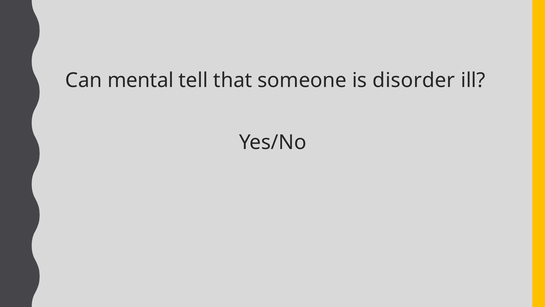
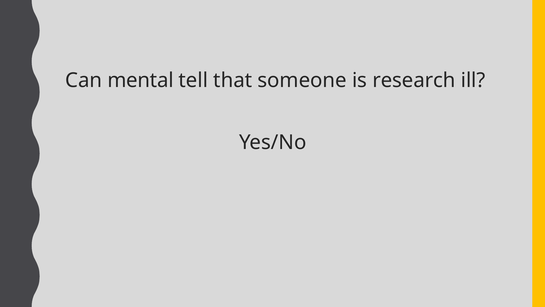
disorder: disorder -> research (414, 80)
